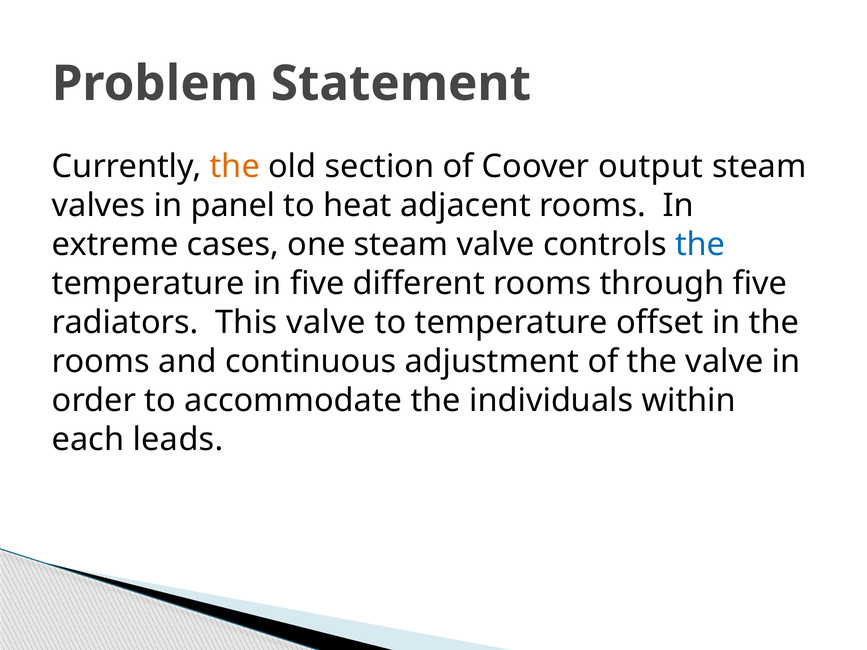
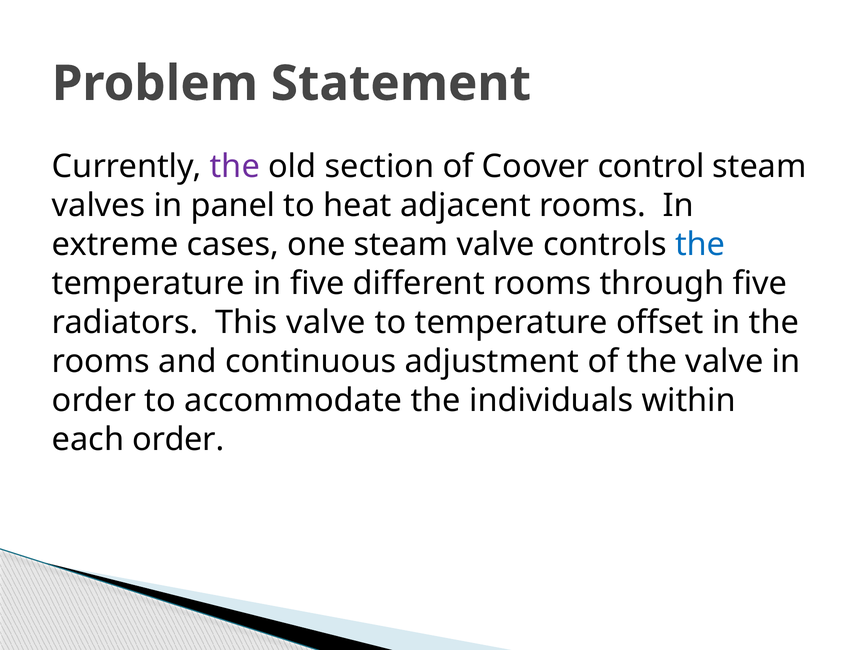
the colour: orange -> purple (235, 167)
output: output -> control (651, 167)
each leads: leads -> order (178, 440)
